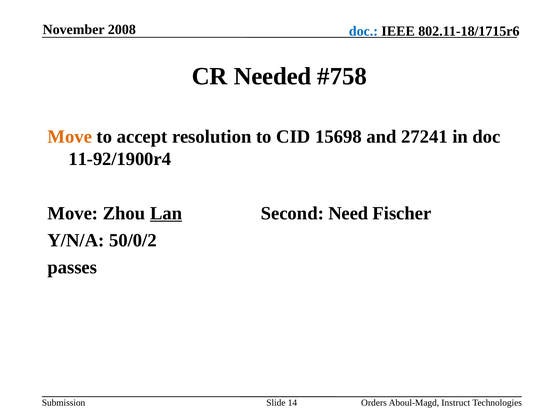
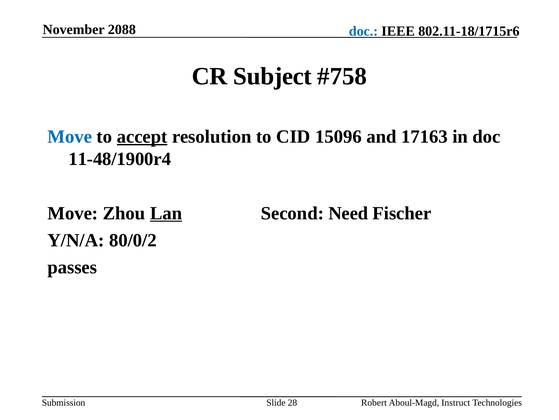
2008: 2008 -> 2088 (122, 30)
Needed: Needed -> Subject (273, 76)
Move colour: orange -> blue (70, 136)
accept underline: none -> present (142, 136)
15698: 15698 -> 15096 (339, 136)
27241: 27241 -> 17163 (424, 136)
11-92/1900r4: 11-92/1900r4 -> 11-48/1900r4 (120, 159)
50/0/2: 50/0/2 -> 80/0/2 (133, 240)
14: 14 -> 28 (292, 402)
Orders: Orders -> Robert (374, 402)
